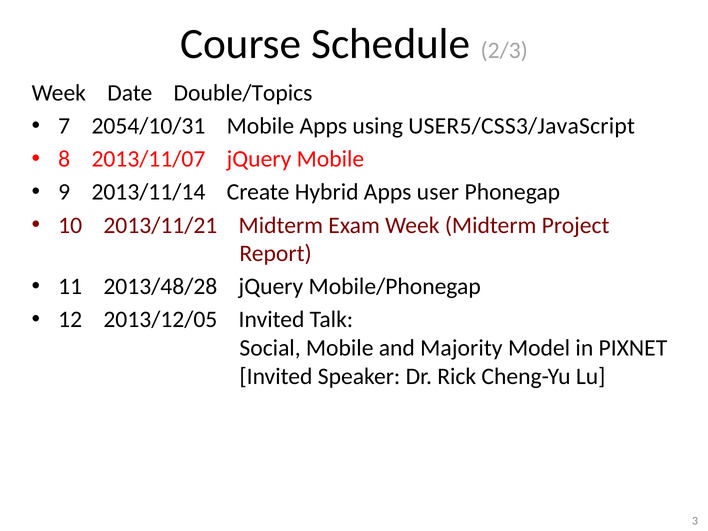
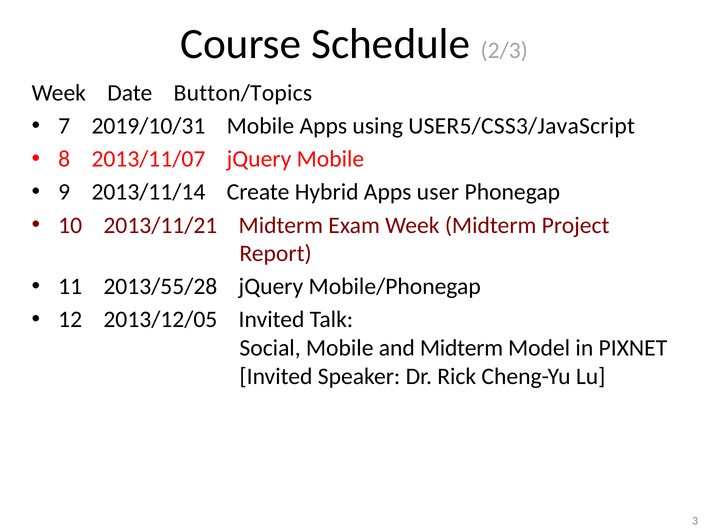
Double/Topics: Double/Topics -> Button/Topics (243, 93)
2054/10/31: 2054/10/31 -> 2019/10/31 (148, 126)
2013/48/28: 2013/48/28 -> 2013/55/28 (160, 287)
and Majority: Majority -> Midterm (462, 348)
